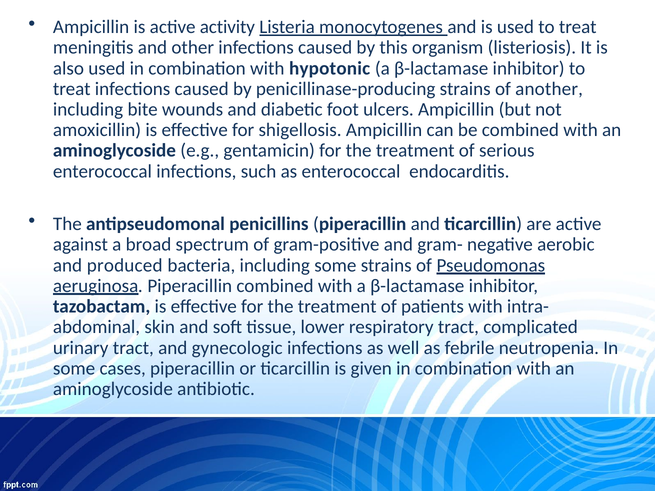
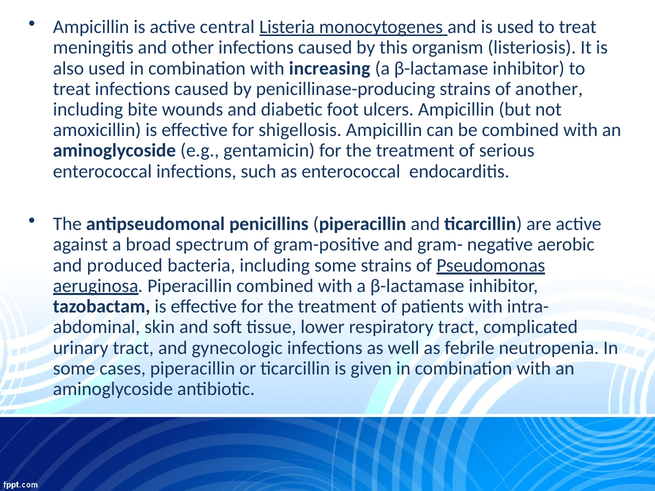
activity: activity -> central (227, 27)
hypotonic: hypotonic -> increasing (330, 68)
